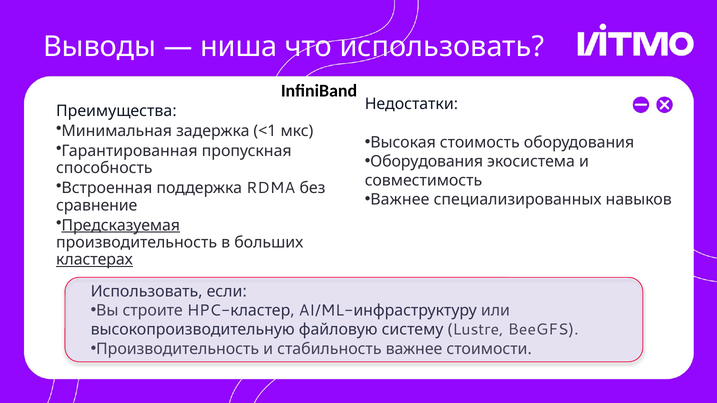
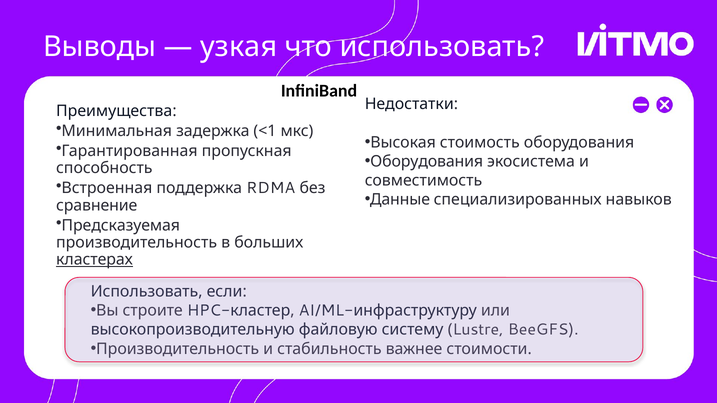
ниша: ниша -> узкая (239, 47)
Важнее: Важнее -> Данные (400, 200)
Предсказуемая underline: present -> none (121, 226)
